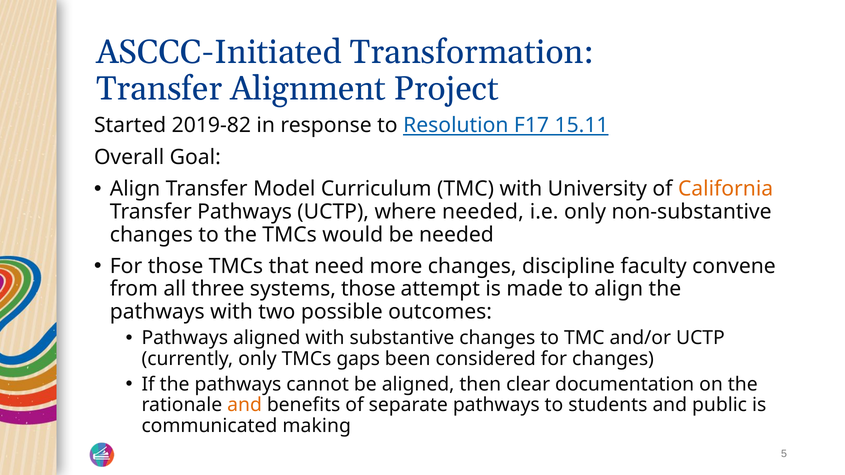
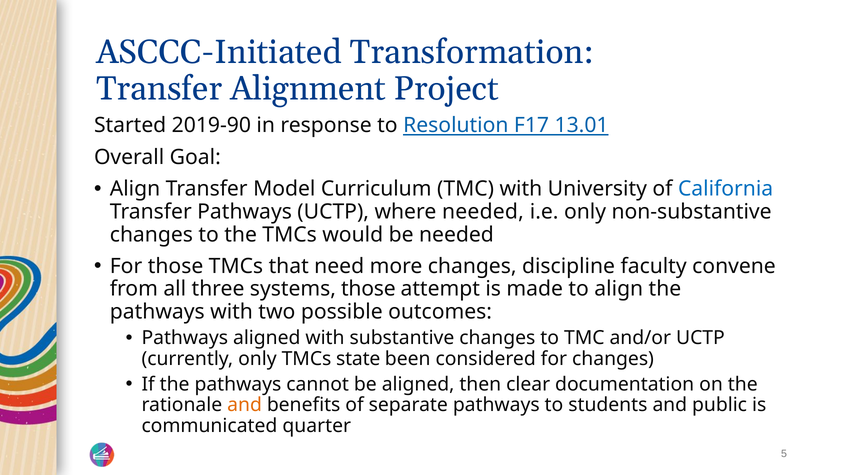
2019-82: 2019-82 -> 2019-90 (211, 125)
15.11: 15.11 -> 13.01 (582, 125)
California colour: orange -> blue (726, 189)
gaps: gaps -> state (358, 359)
making: making -> quarter (317, 426)
